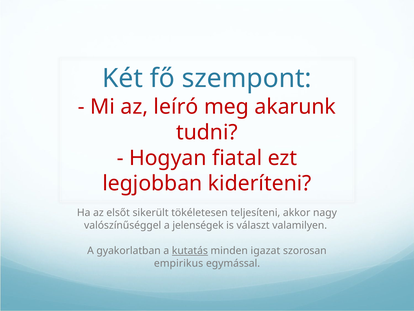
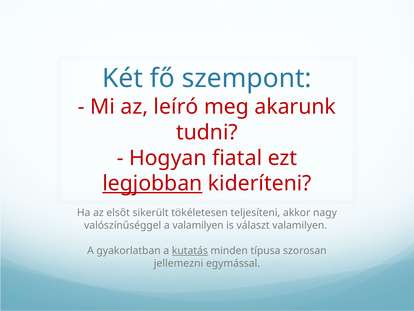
legjobban underline: none -> present (152, 183)
a jelenségek: jelenségek -> valamilyen (198, 225)
igazat: igazat -> típusa (265, 250)
empirikus: empirikus -> jellemezni (179, 263)
